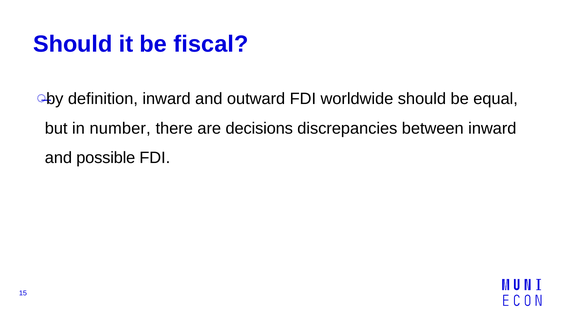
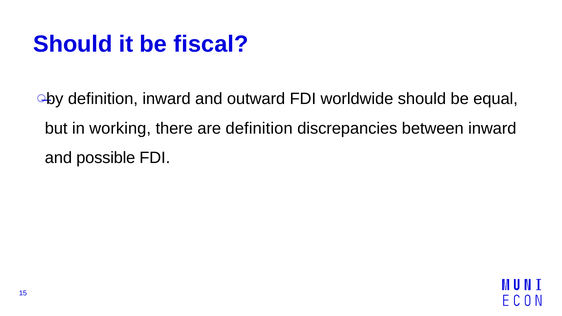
number: number -> working (120, 128)
are decisions: decisions -> definition (259, 128)
